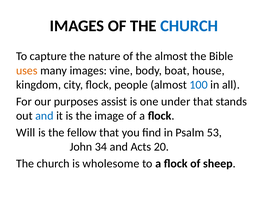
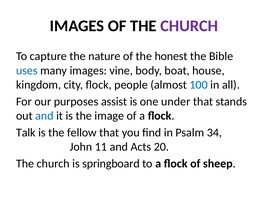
CHURCH colour: blue -> purple (189, 26)
the almost: almost -> honest (171, 56)
uses colour: orange -> blue (27, 71)
Will: Will -> Talk (26, 133)
53: 53 -> 34 (214, 133)
34: 34 -> 11 (101, 147)
wholesome: wholesome -> springboard (111, 164)
